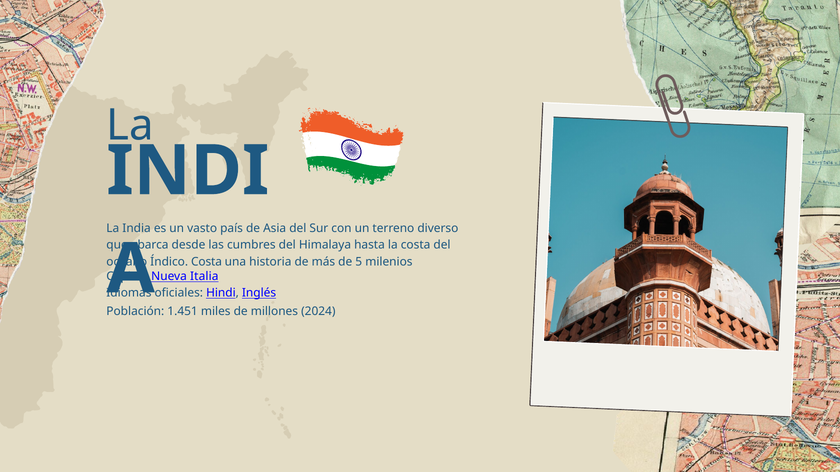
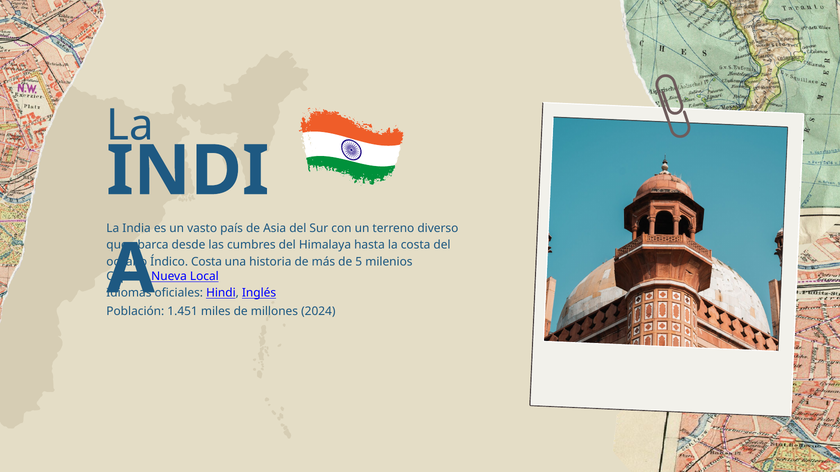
Italia: Italia -> Local (204, 277)
